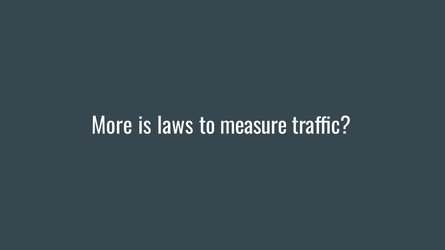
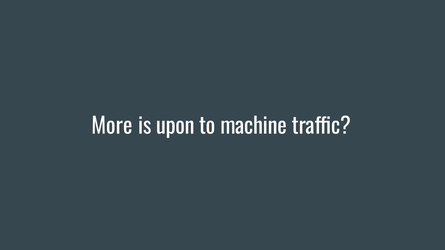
laws: laws -> upon (175, 127)
measure: measure -> machine (254, 127)
